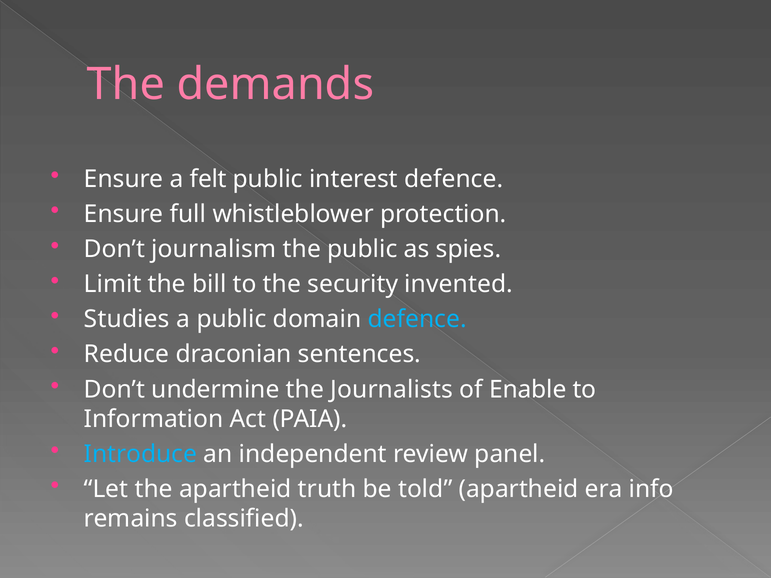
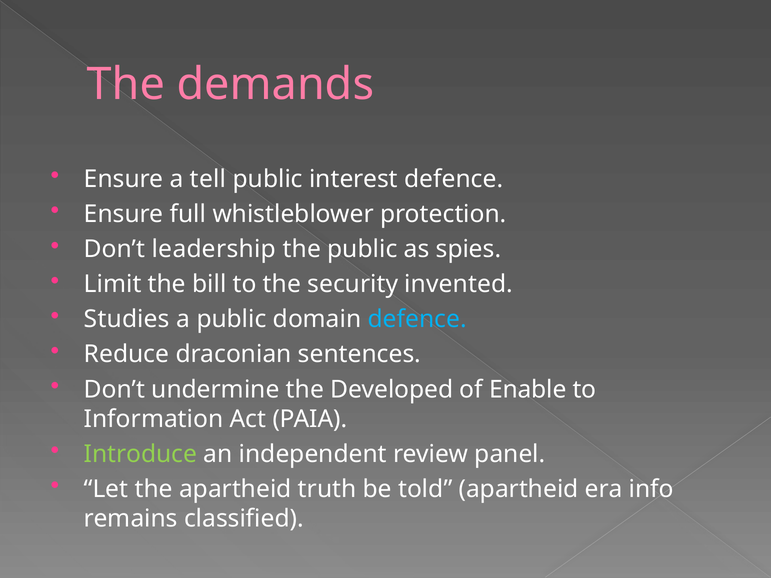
felt: felt -> tell (208, 179)
journalism: journalism -> leadership (214, 249)
Journalists: Journalists -> Developed (392, 390)
Introduce colour: light blue -> light green (141, 454)
